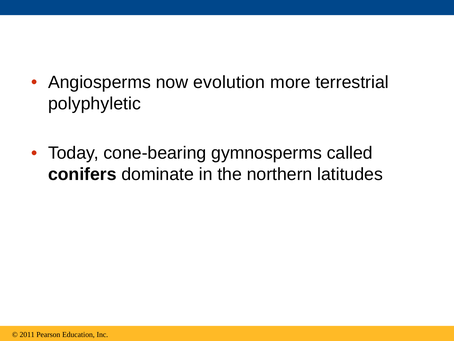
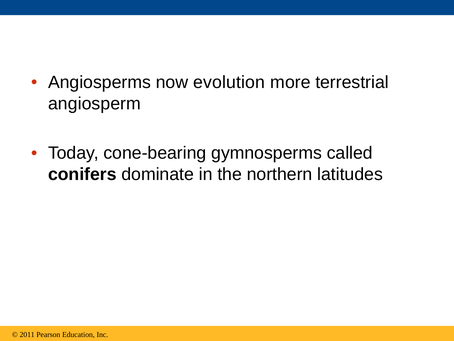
polyphyletic: polyphyletic -> angiosperm (95, 103)
